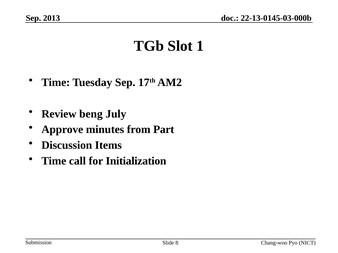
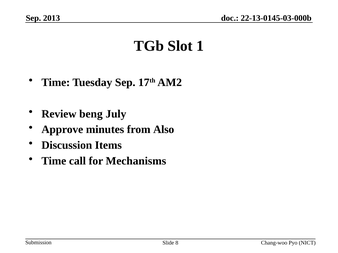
Part: Part -> Also (164, 130)
Initialization: Initialization -> Mechanisms (136, 161)
